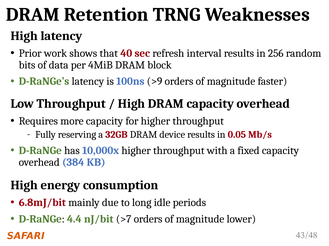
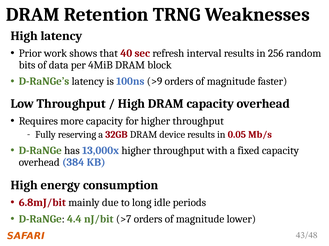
10,000x: 10,000x -> 13,000x (101, 151)
